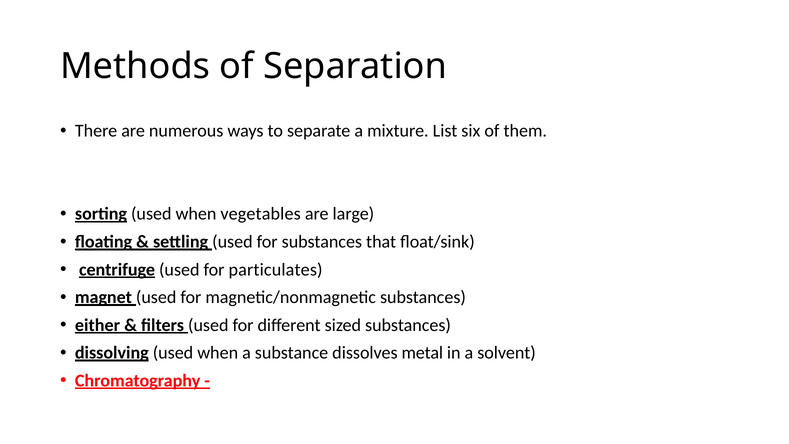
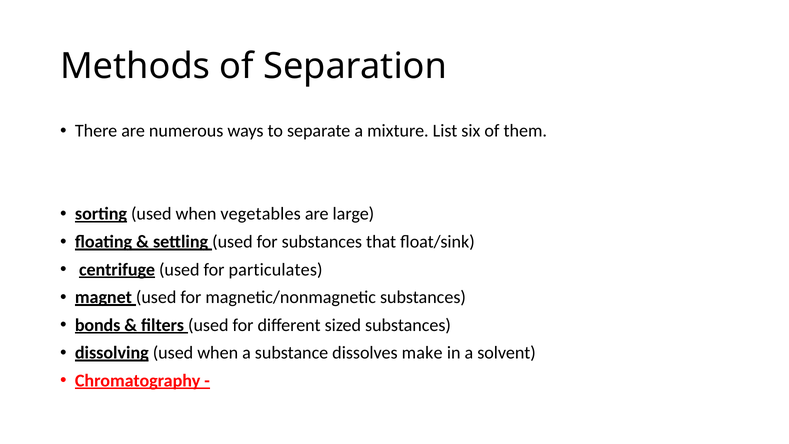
either: either -> bonds (98, 325)
metal: metal -> make (422, 353)
